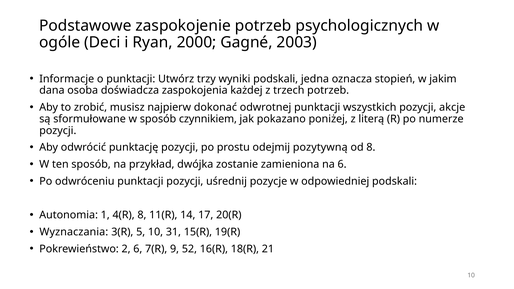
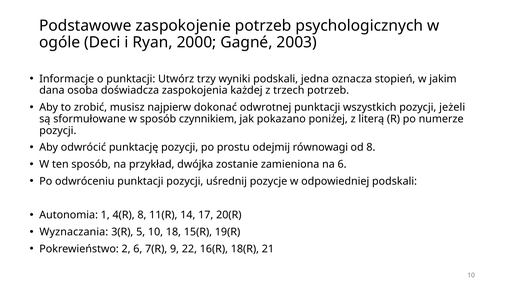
akcje: akcje -> jeżeli (452, 107)
pozytywną: pozytywną -> równowagi (320, 147)
31: 31 -> 18 (173, 232)
52: 52 -> 22 (189, 249)
